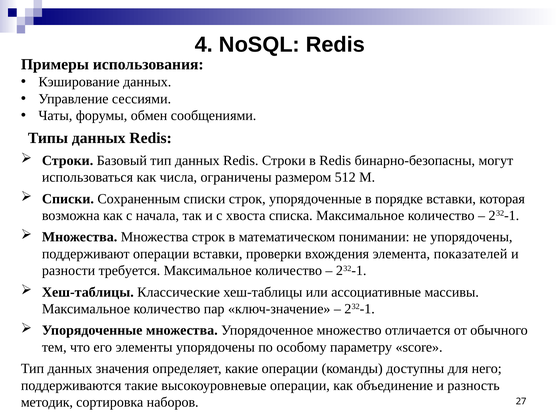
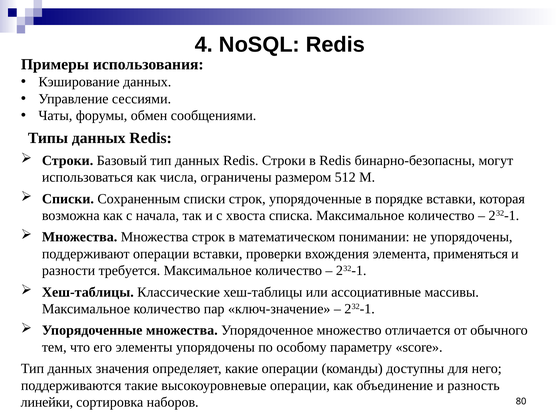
показателей: показателей -> применяться (471, 254)
методик: методик -> линейки (47, 402)
27: 27 -> 80 (521, 401)
